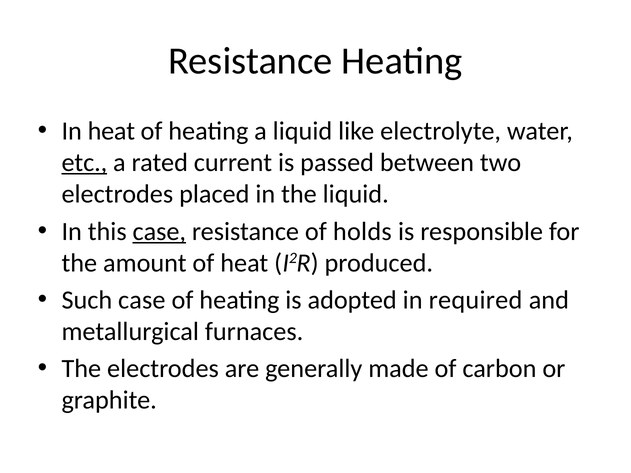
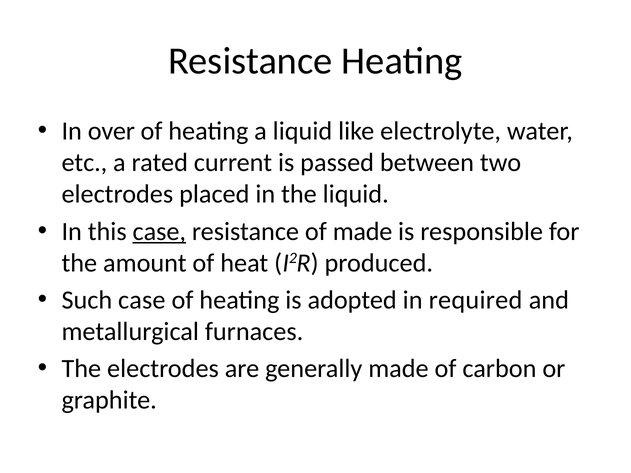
In heat: heat -> over (111, 131)
etc underline: present -> none (84, 163)
of holds: holds -> made (363, 231)
